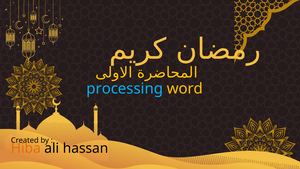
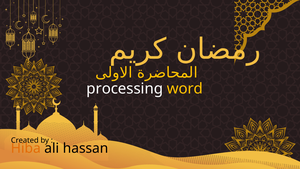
processing colour: light blue -> white (125, 89)
